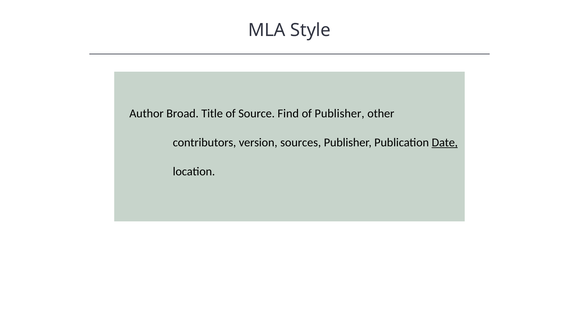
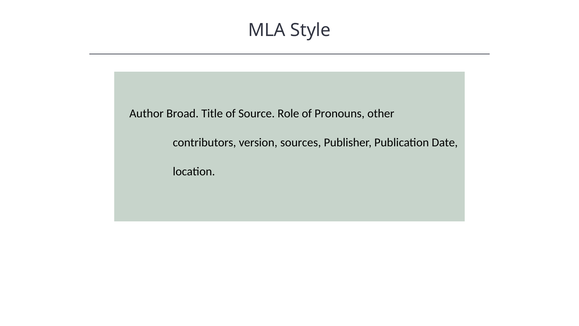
Find: Find -> Role (288, 113)
of Publisher: Publisher -> Pronouns (340, 113)
Date underline: present -> none (445, 142)
